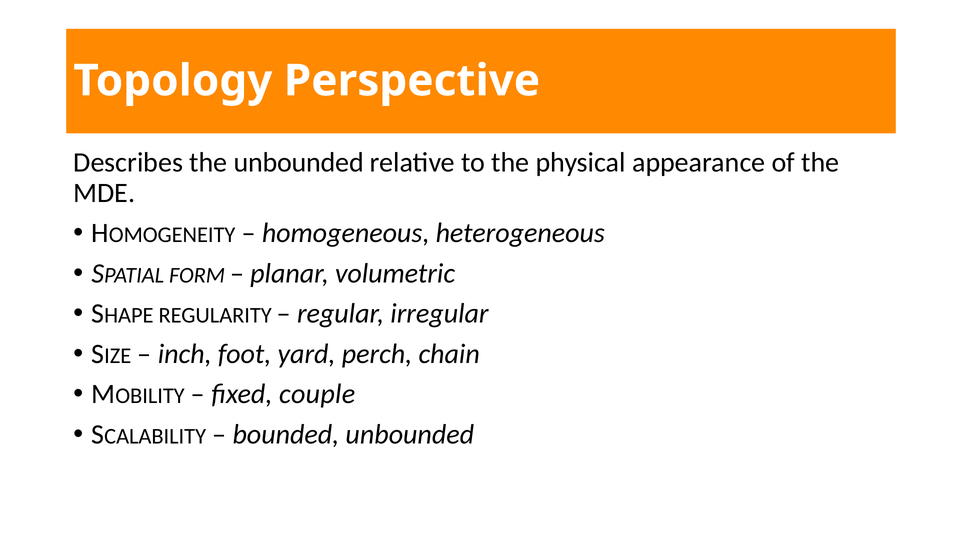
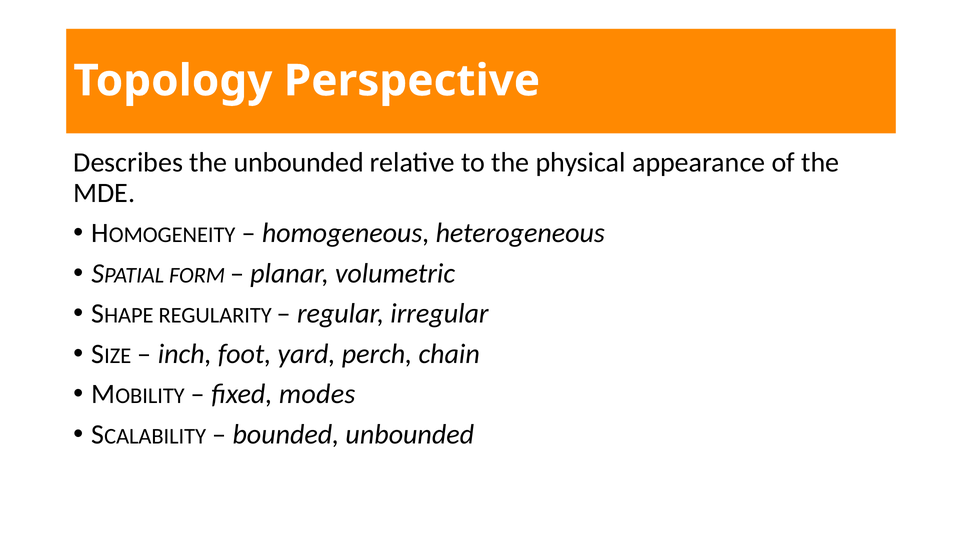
couple: couple -> modes (317, 394)
